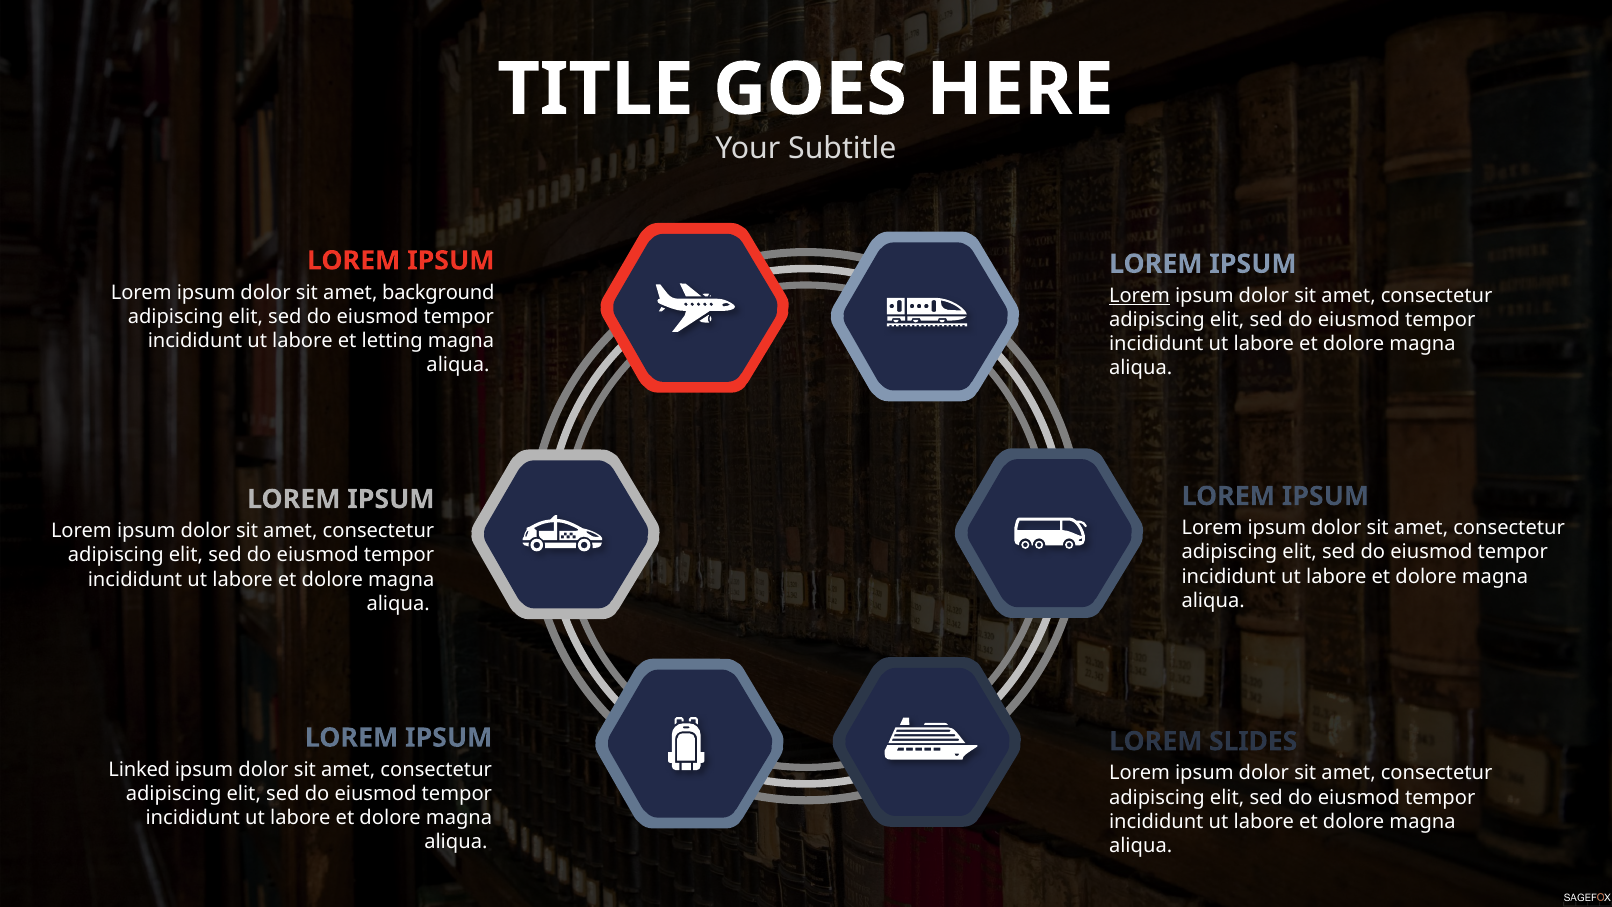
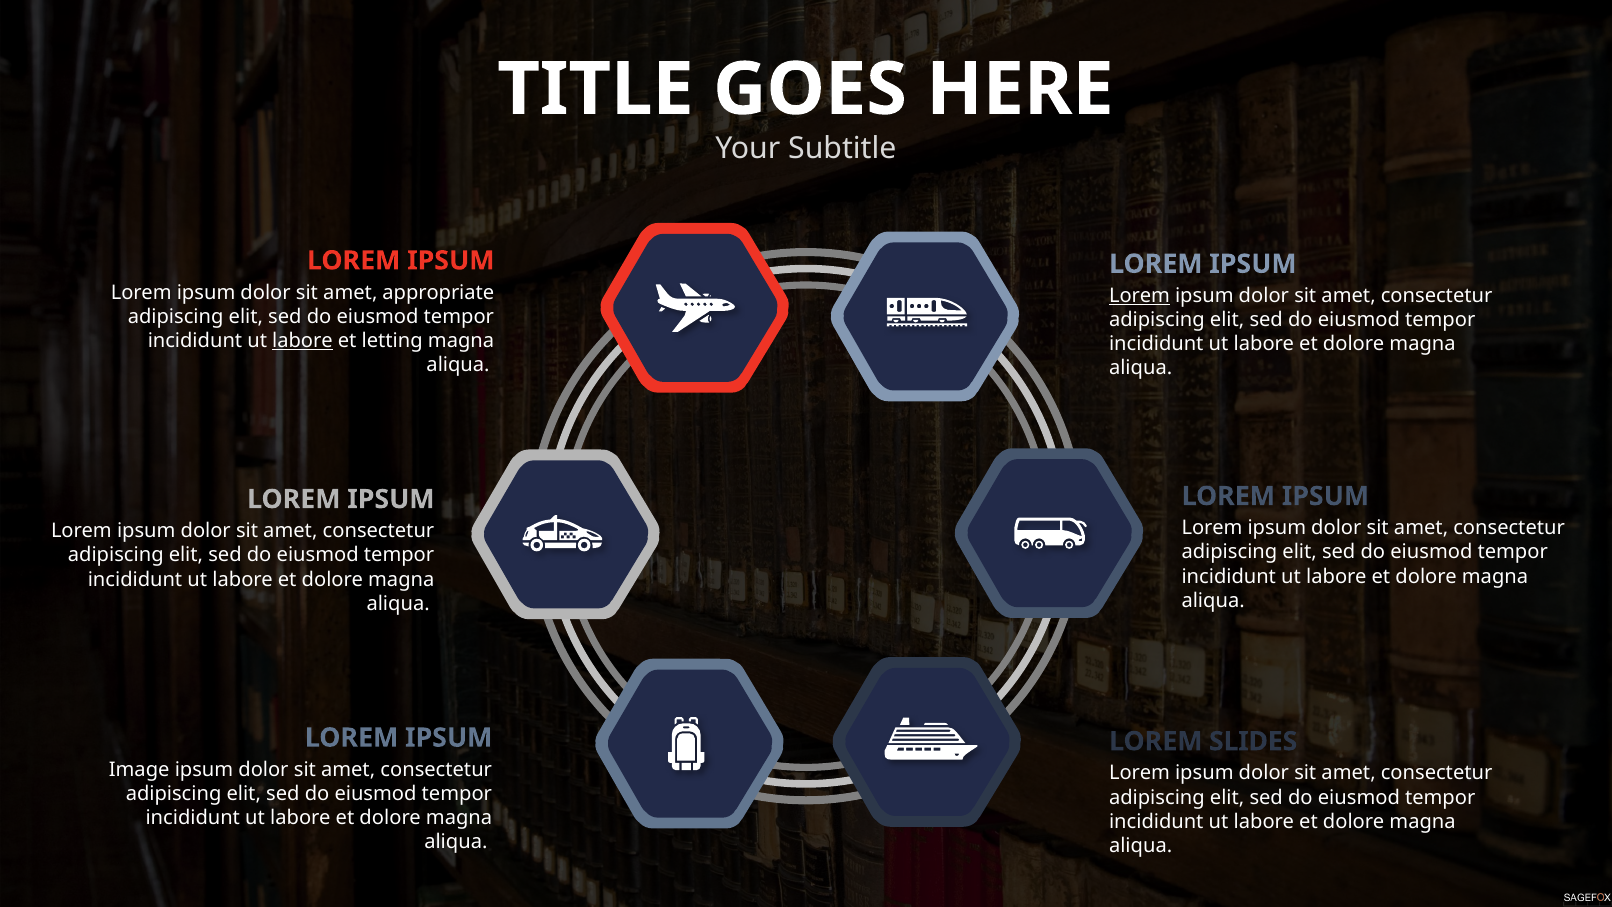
background: background -> appropriate (438, 292)
labore underline: none -> present (302, 341)
Linked: Linked -> Image (139, 769)
